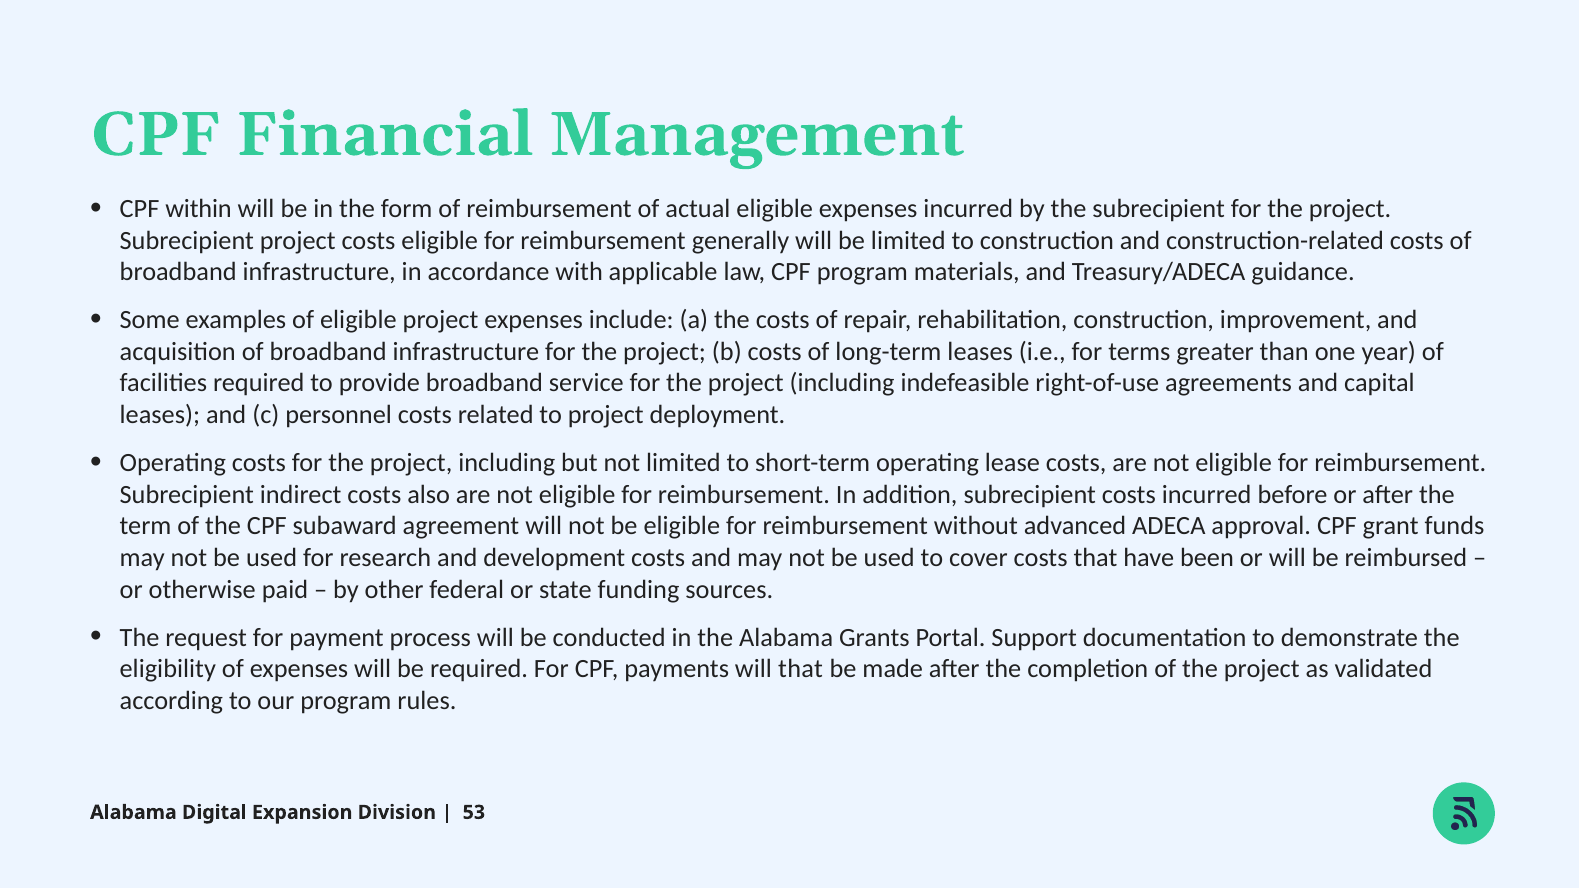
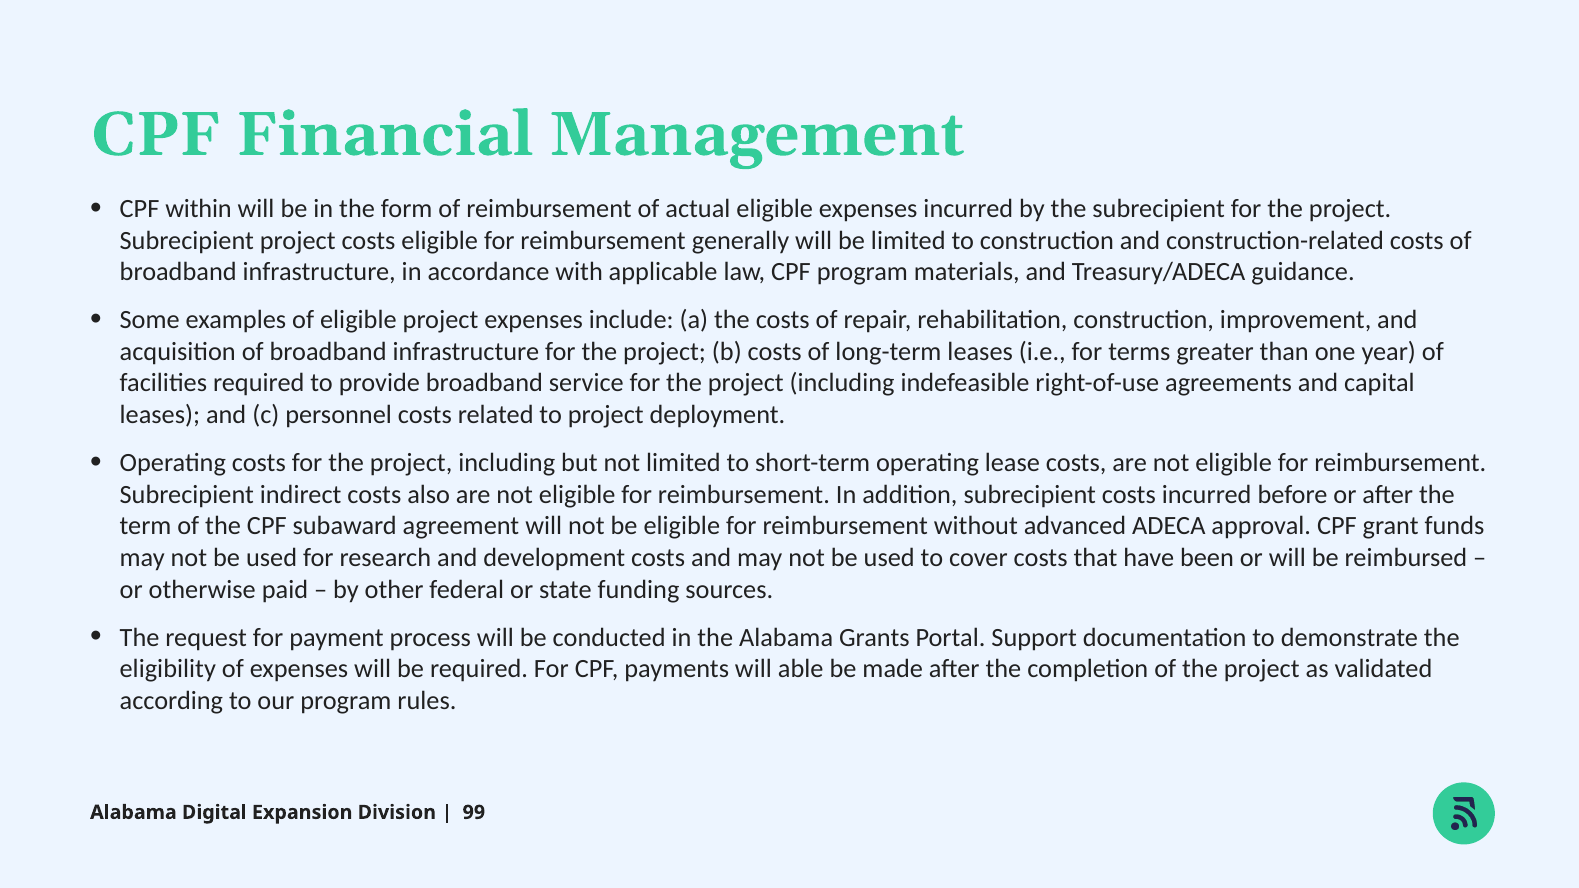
will that: that -> able (801, 669)
53: 53 -> 99 (474, 813)
